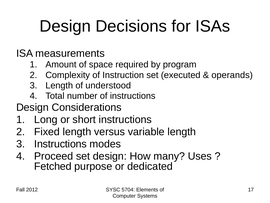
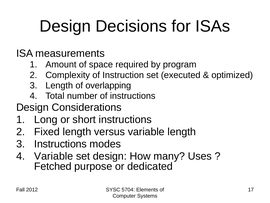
operands: operands -> optimized (232, 75)
understood: understood -> overlapping (108, 85)
Proceed: Proceed -> Variable (54, 156)
